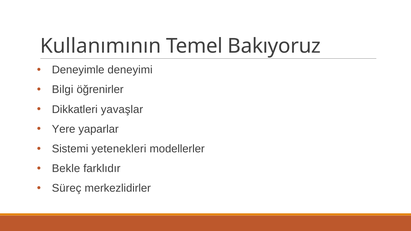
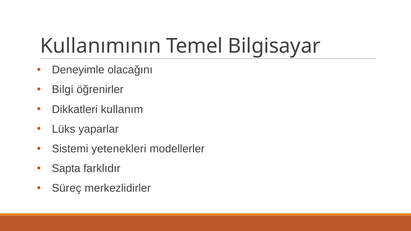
Bakıyoruz: Bakıyoruz -> Bilgisayar (274, 46)
deneyimi: deneyimi -> olacağını (130, 70)
yavaşlar: yavaşlar -> kullanım (122, 109)
Yere: Yere -> Lüks (64, 129)
Bekle: Bekle -> Sapta (66, 169)
